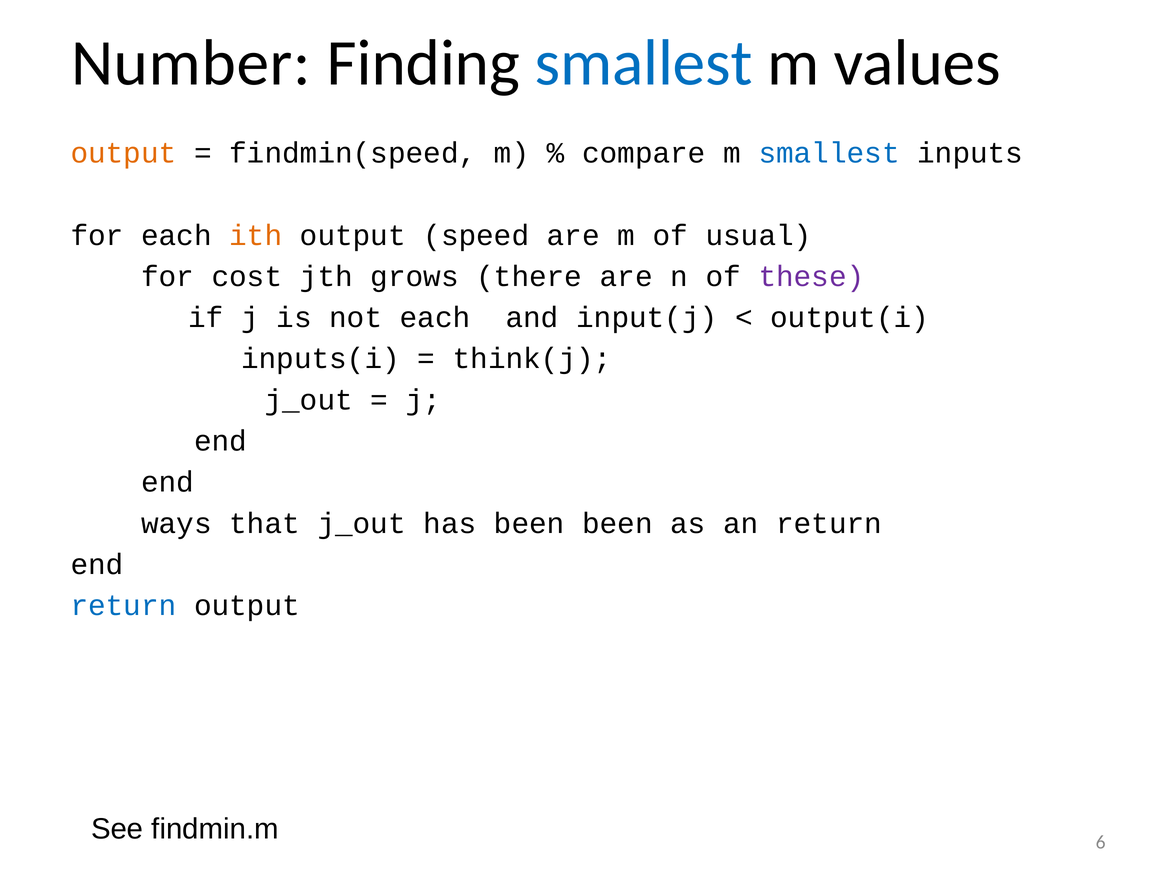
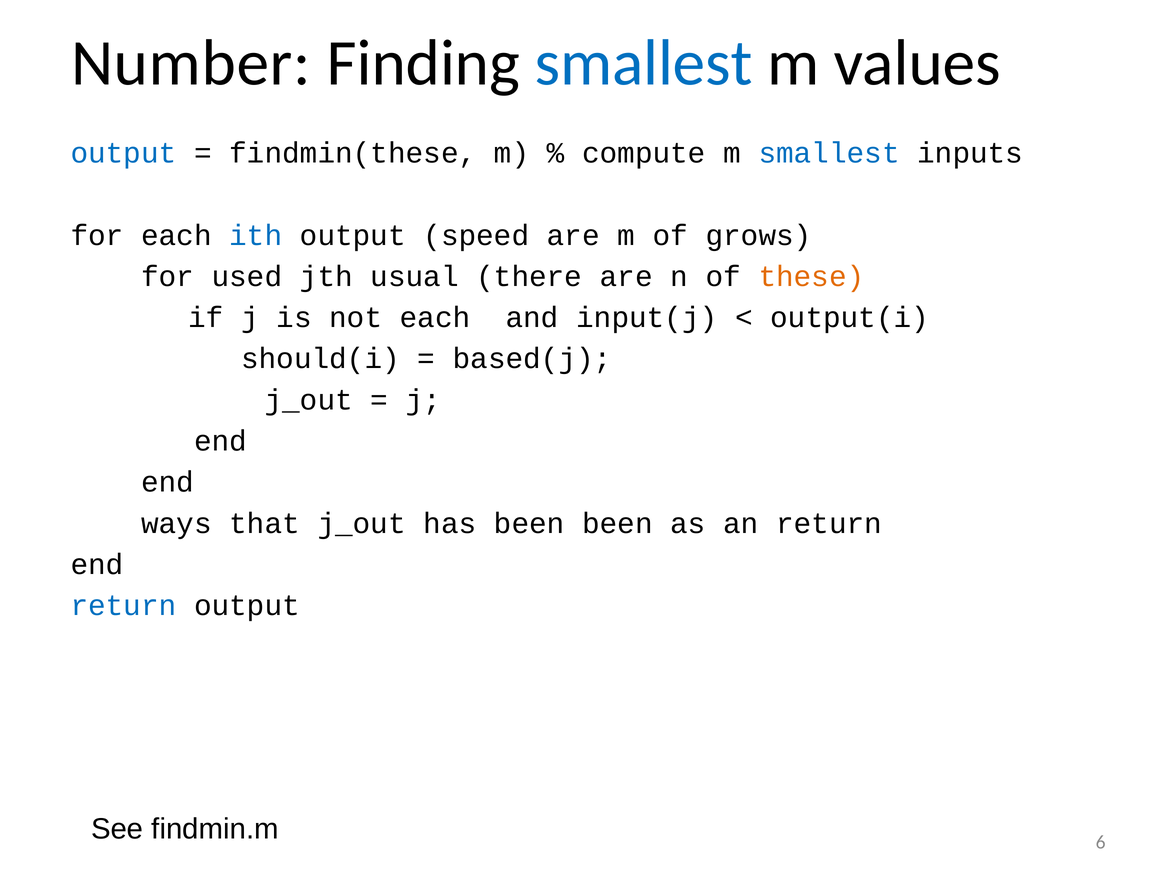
output colour: orange -> blue (123, 153)
findmin(speed: findmin(speed -> findmin(these (353, 153)
compare: compare -> compute (644, 153)
ith colour: orange -> blue (256, 235)
usual: usual -> grows (759, 235)
cost: cost -> used (247, 276)
grows: grows -> usual (415, 276)
these colour: purple -> orange (811, 276)
inputs(i: inputs(i -> should(i (320, 359)
think(j: think(j -> based(j (532, 359)
